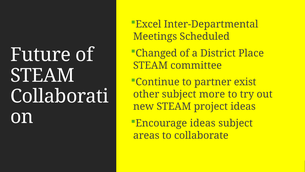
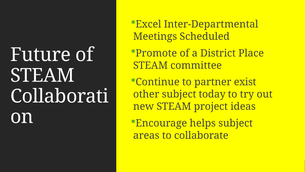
Changed: Changed -> Promote (156, 53)
more: more -> today (212, 94)
Encourage ideas: ideas -> helps (203, 123)
